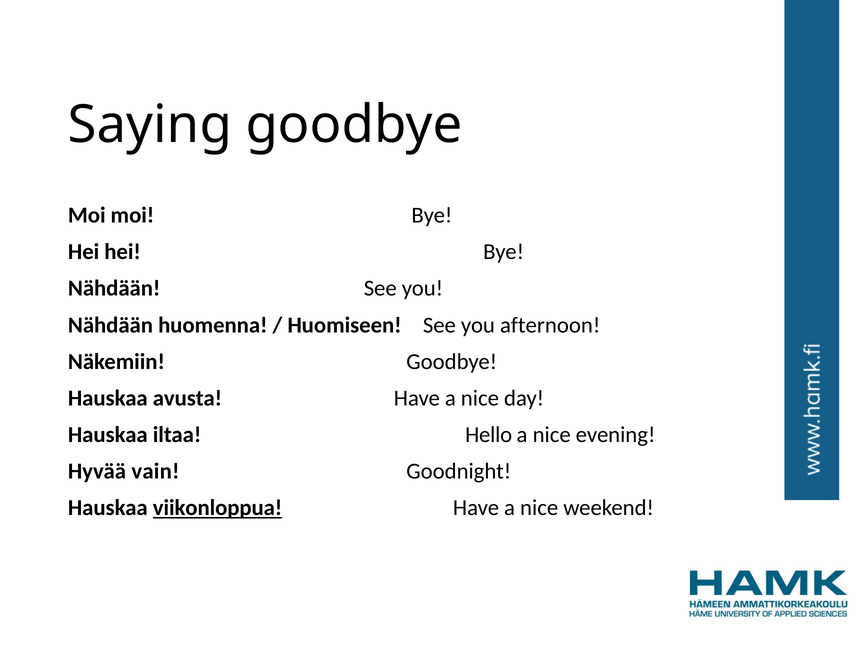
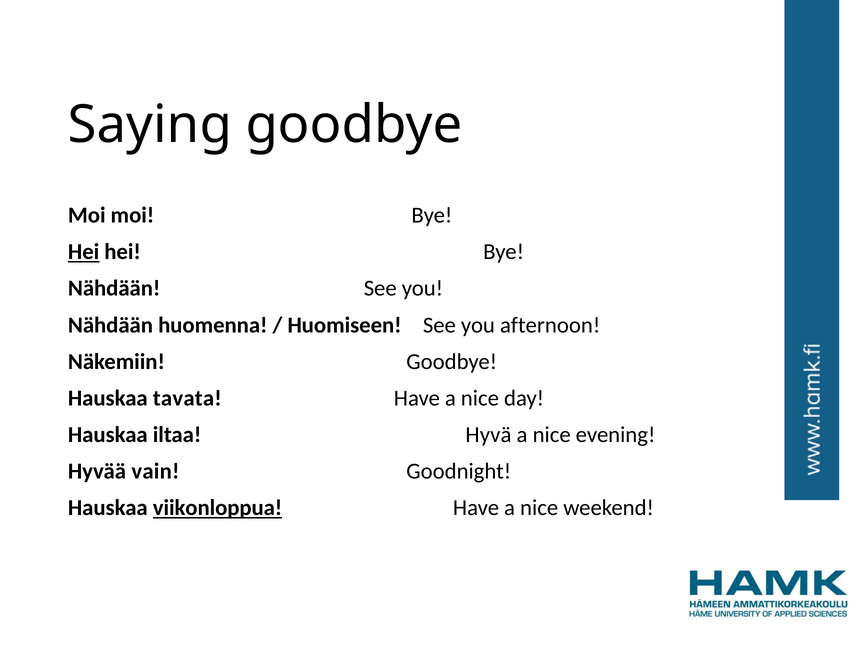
Hei underline: none -> present (84, 252)
avusta: avusta -> tavata (187, 398)
Hello: Hello -> Hyvä (488, 435)
